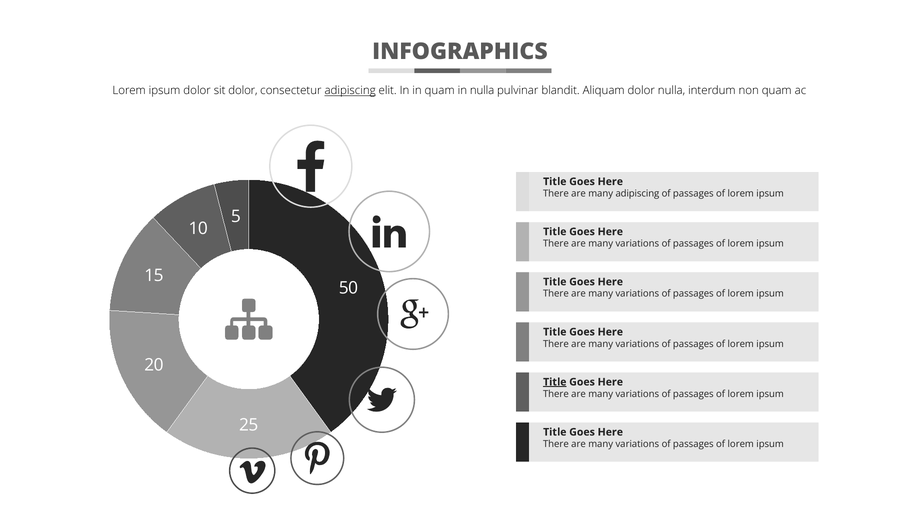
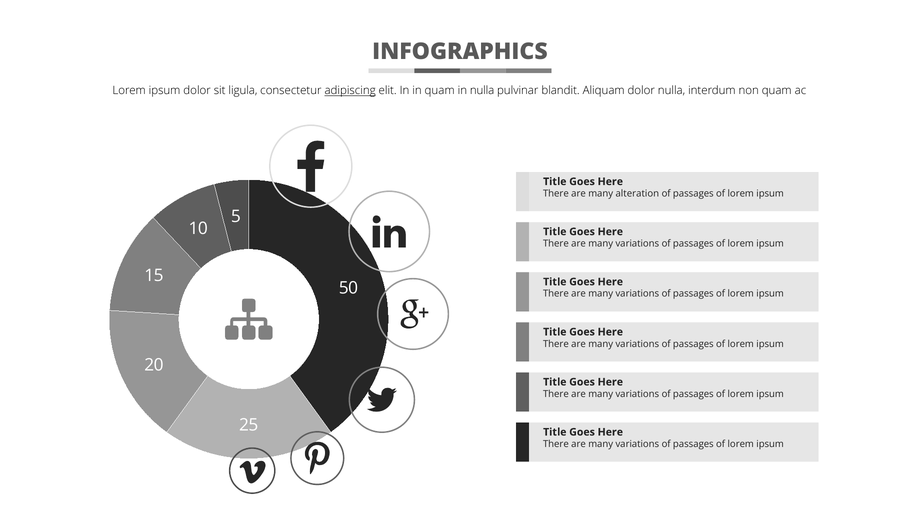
sit dolor: dolor -> ligula (243, 91)
many adipiscing: adipiscing -> alteration (637, 194)
Title underline: present -> none (555, 382)
